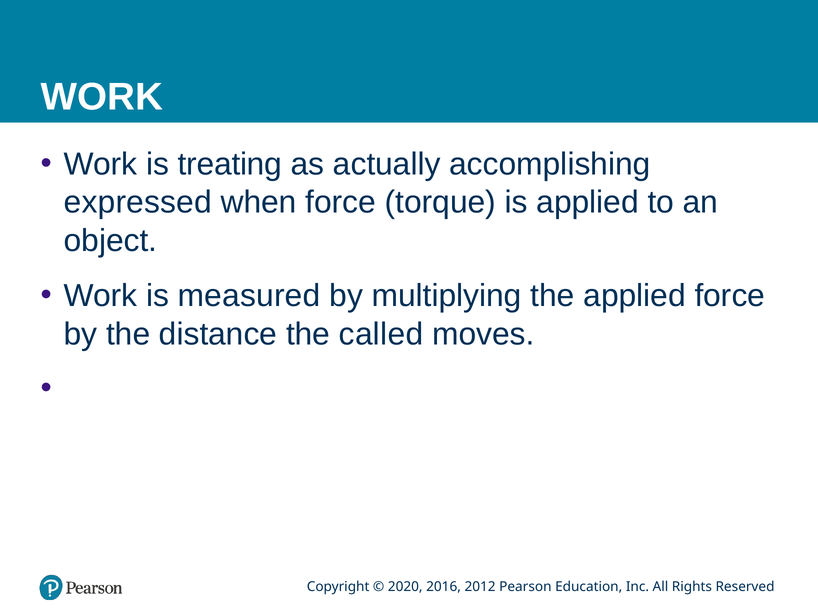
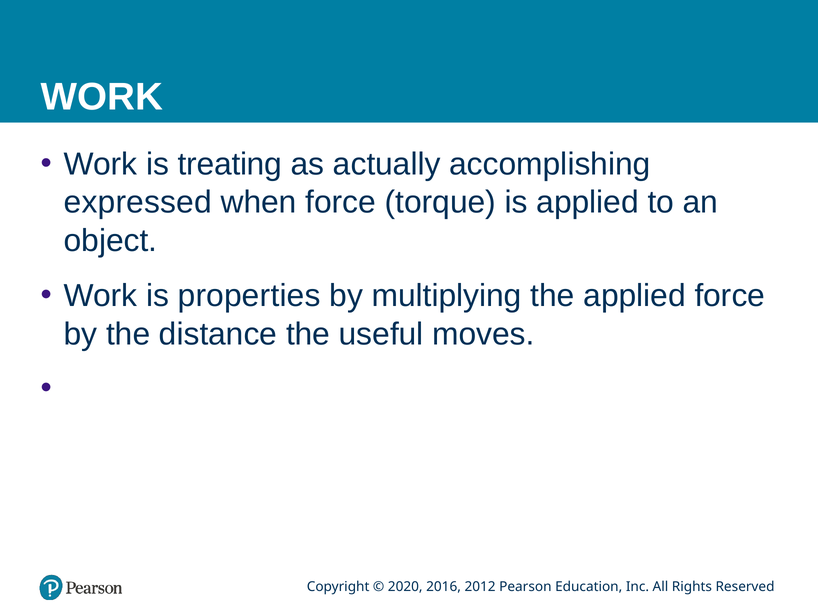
measured: measured -> properties (249, 296)
called: called -> useful (381, 334)
